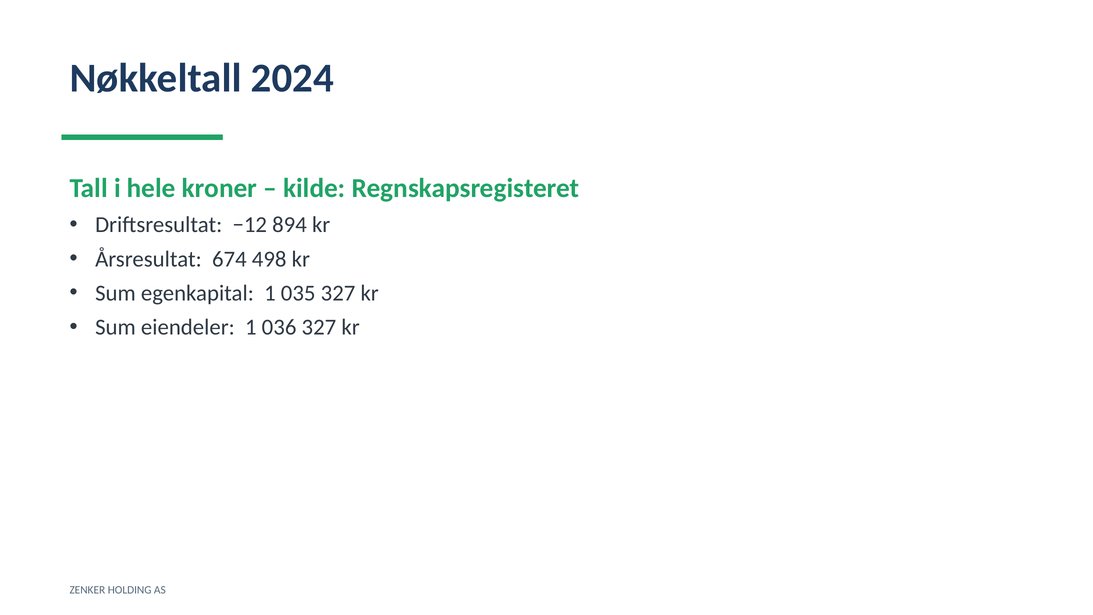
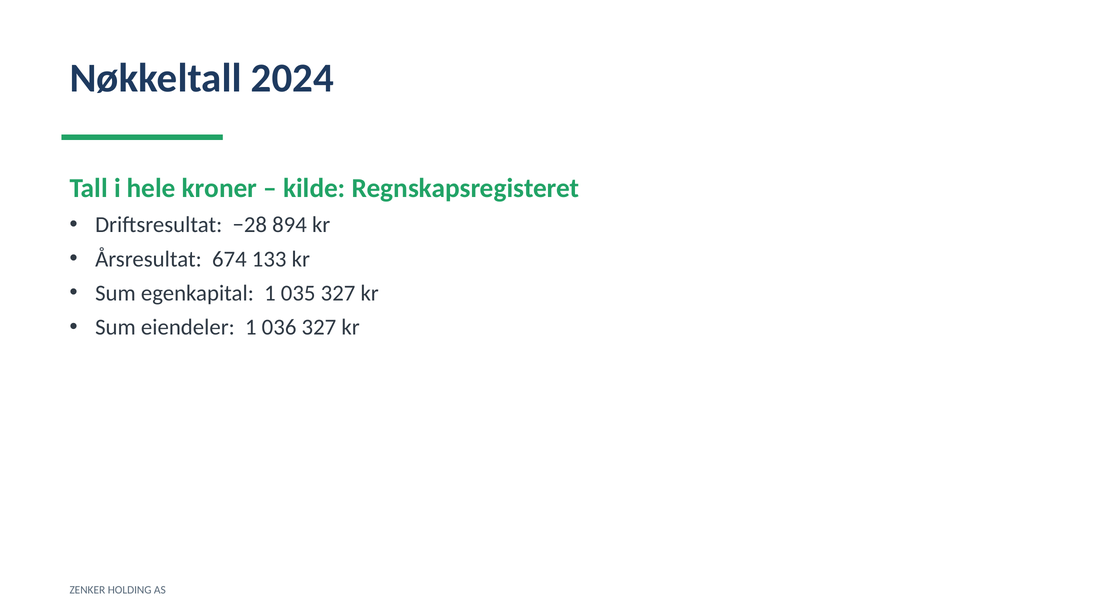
−12: −12 -> −28 (250, 225)
498: 498 -> 133 (269, 259)
